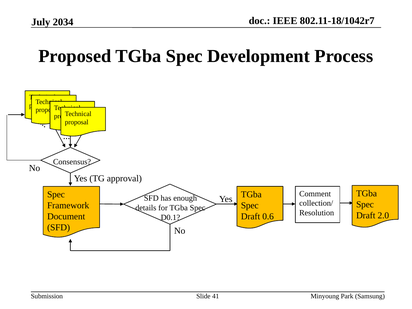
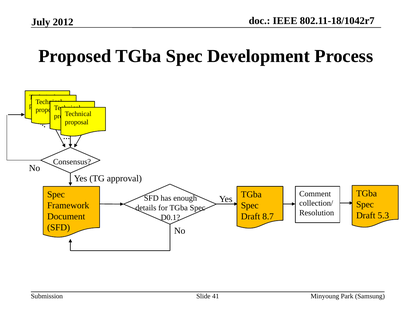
2034: 2034 -> 2012 (63, 22)
2.0: 2.0 -> 5.3 (383, 216)
0.6: 0.6 -> 8.7 (268, 216)
